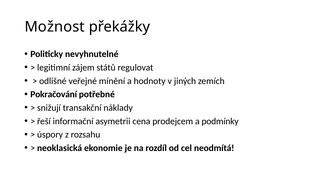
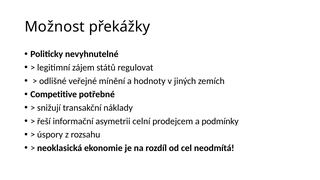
Pokračování: Pokračování -> Competitive (54, 94)
cena: cena -> celní (141, 121)
